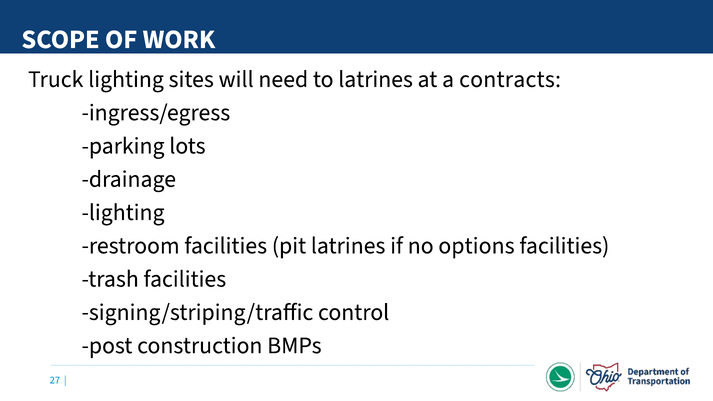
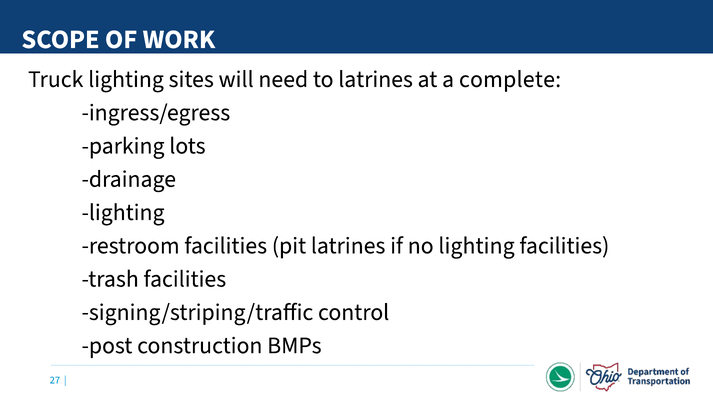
contracts: contracts -> complete (510, 79)
no options: options -> lighting (476, 246)
